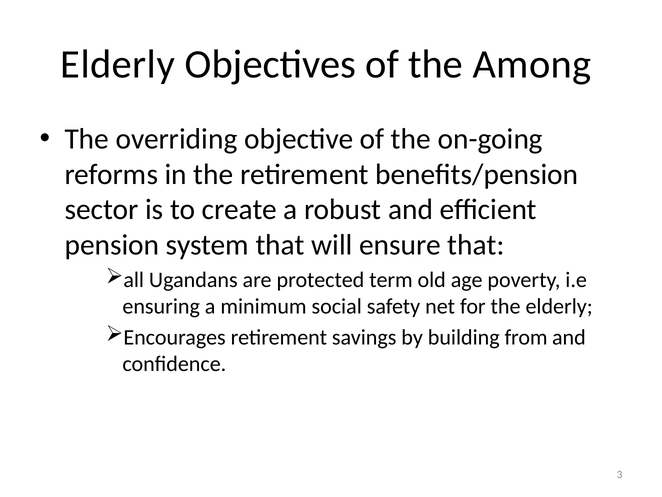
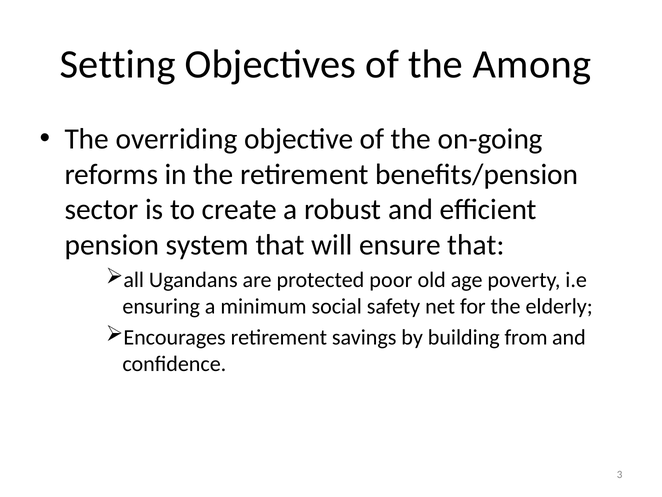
Elderly: Elderly -> Setting (118, 64)
term: term -> poor (391, 280)
